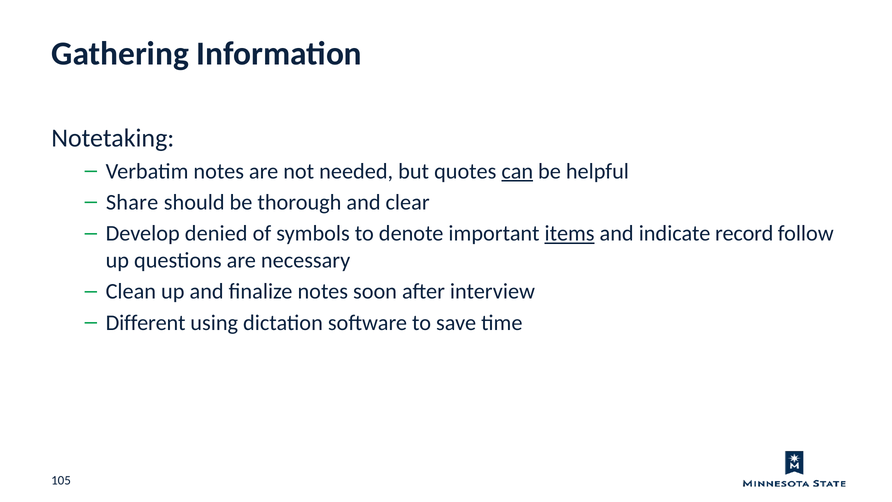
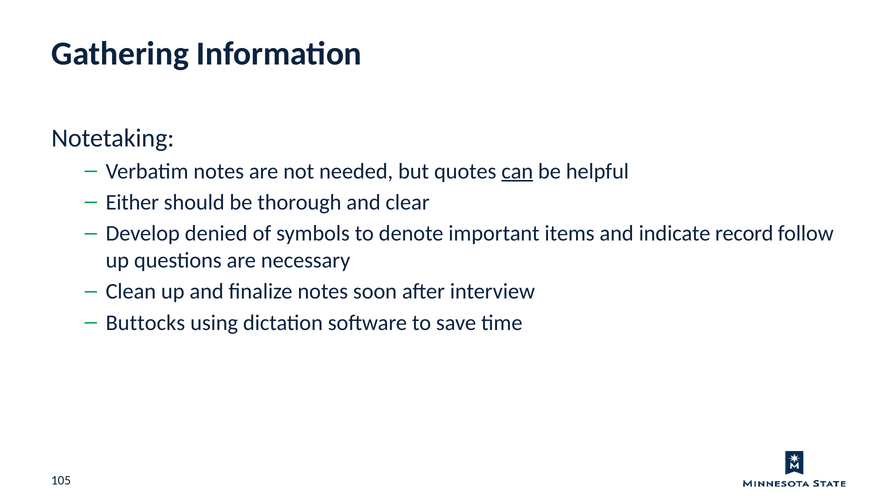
Share: Share -> Either (132, 202)
items underline: present -> none (570, 233)
Different: Different -> Buttocks (145, 323)
